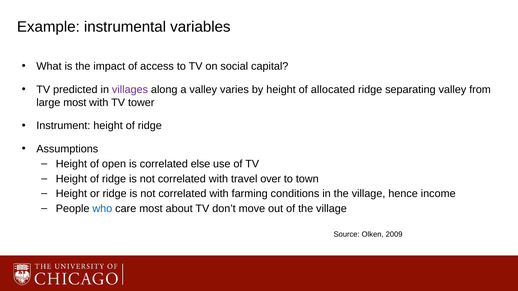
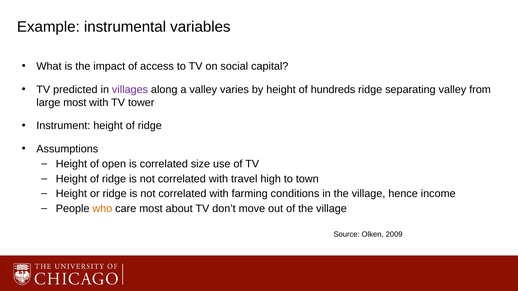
allocated: allocated -> hundreds (333, 90)
else: else -> size (200, 164)
over: over -> high (271, 179)
who colour: blue -> orange (102, 209)
